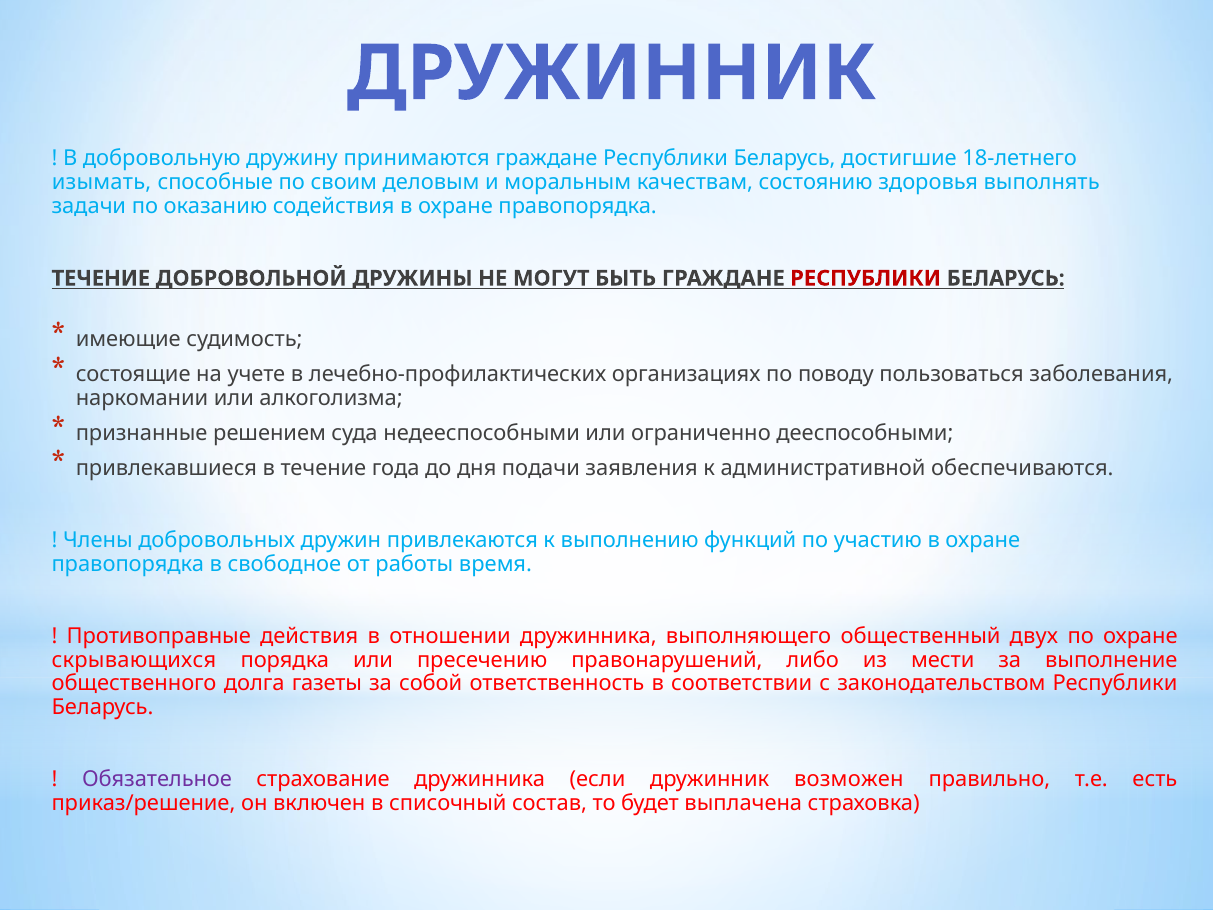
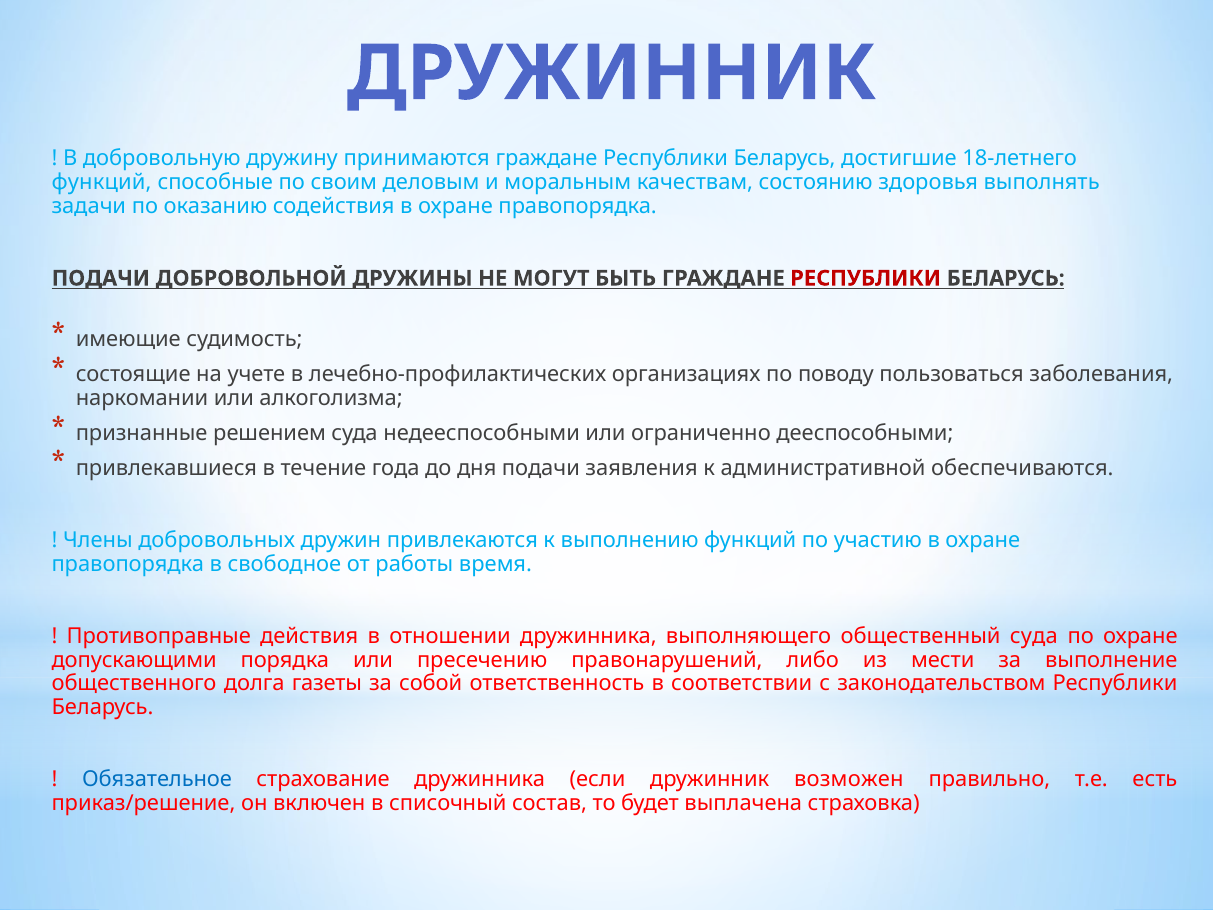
изымать: изымать -> функций (102, 182)
ТЕЧЕНИЕ: ТЕЧЕНИЕ -> ПОДАЧИ (101, 278)
общественный двух: двух -> суда (1034, 636)
скрывающихся: скрывающихся -> допускающими (134, 660)
Обязательное colour: purple -> blue (157, 779)
